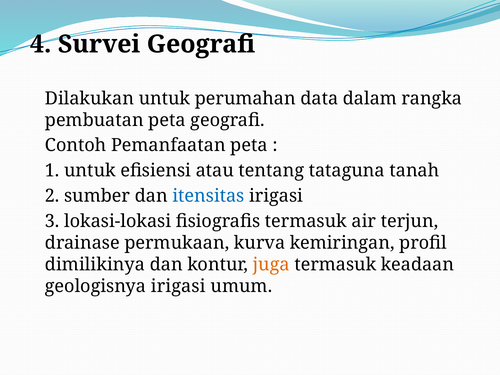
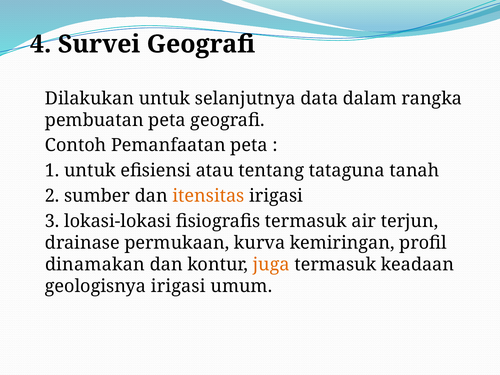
perumahan: perumahan -> selanjutnya (245, 98)
itensitas colour: blue -> orange (208, 196)
dimilikinya: dimilikinya -> dinamakan (95, 264)
